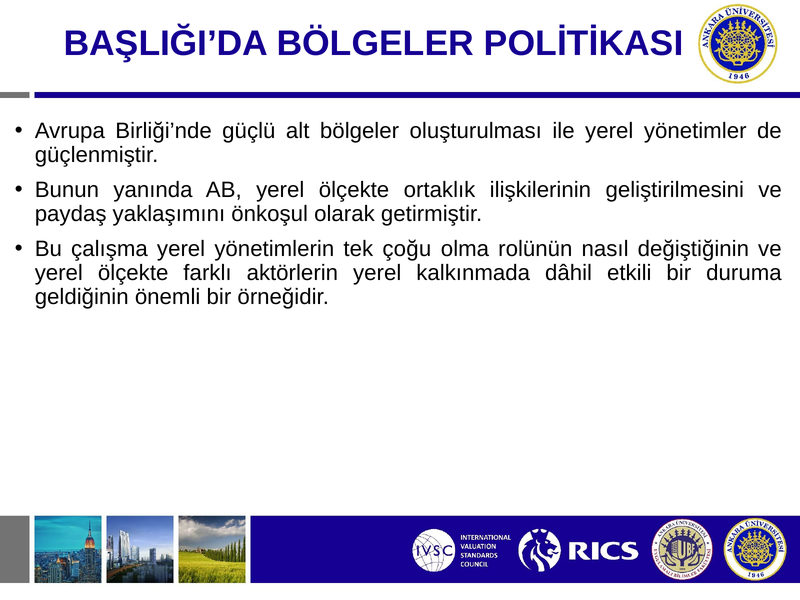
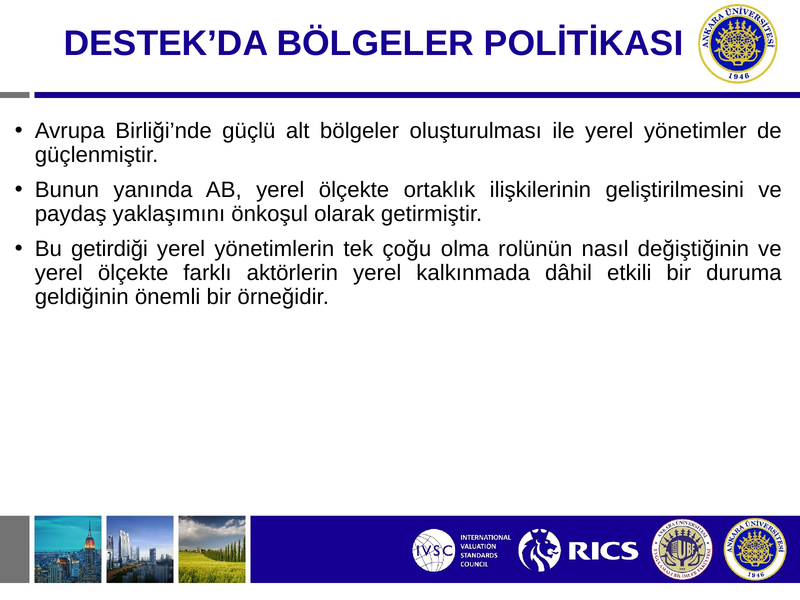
BAŞLIĞI’DA: BAŞLIĞI’DA -> DESTEK’DA (166, 43)
çalışma: çalışma -> getirdiği (110, 249)
